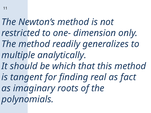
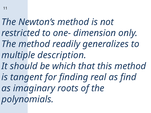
analytically: analytically -> description (62, 55)
fact: fact -> find (128, 77)
